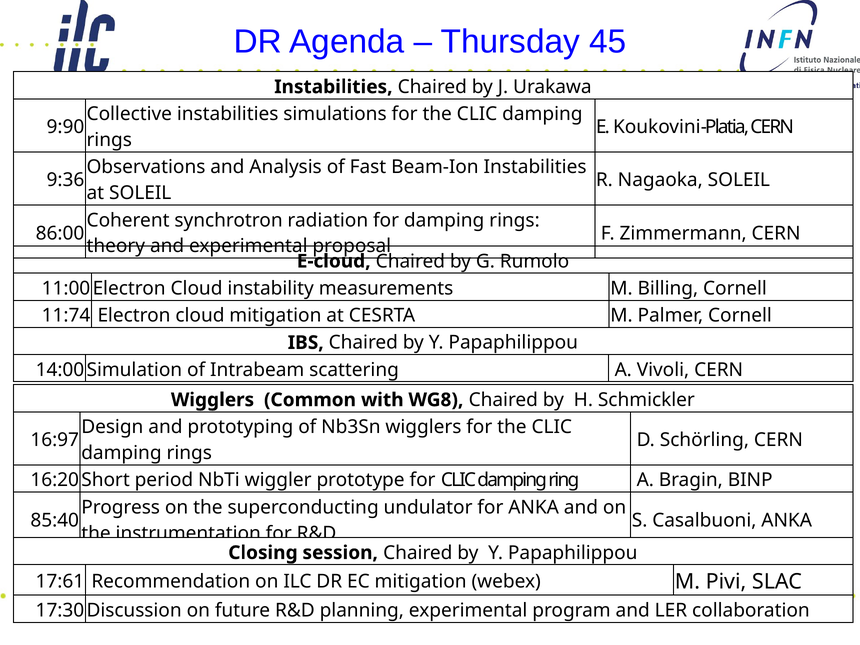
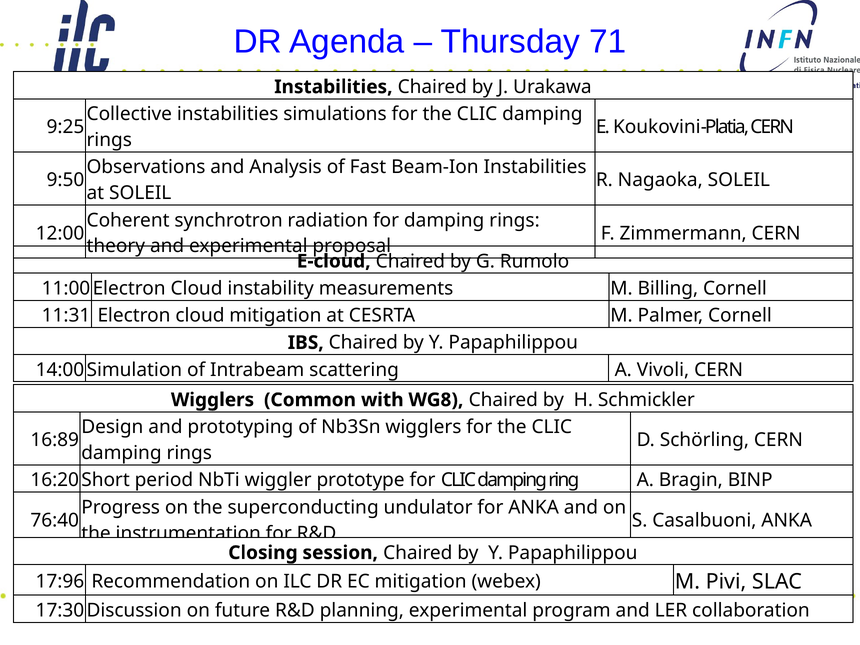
45: 45 -> 71 (608, 42)
9:90: 9:90 -> 9:25 (65, 127)
9:36: 9:36 -> 9:50 (65, 180)
86:00: 86:00 -> 12:00 (60, 233)
11:74: 11:74 -> 11:31 (66, 316)
16:97: 16:97 -> 16:89 (55, 440)
85:40: 85:40 -> 76:40 (55, 520)
17:61: 17:61 -> 17:96 (60, 582)
